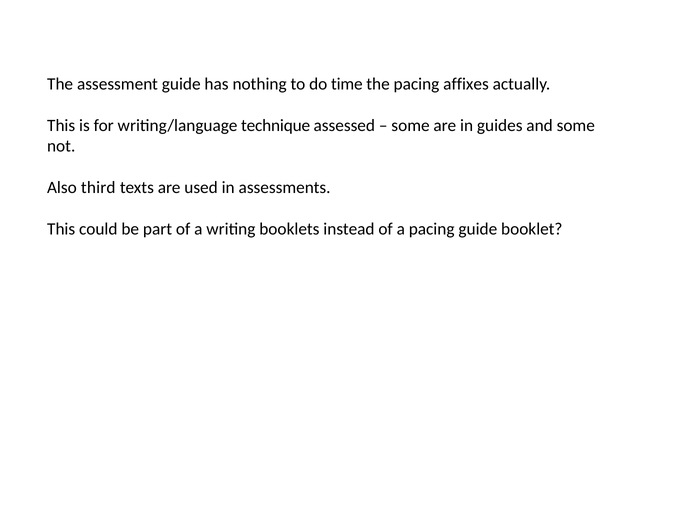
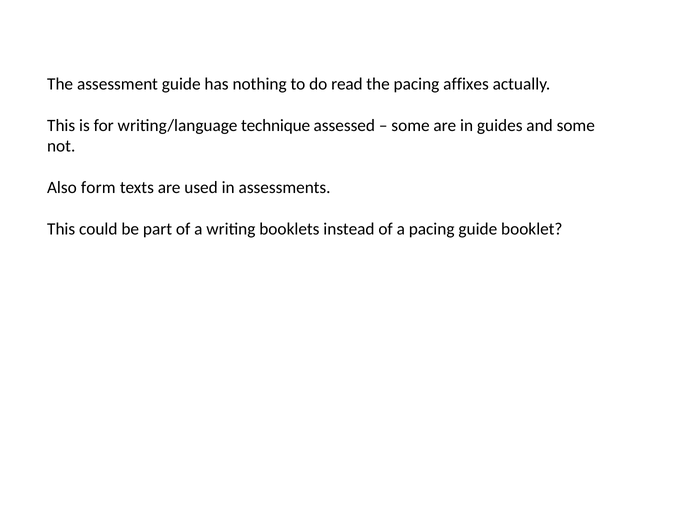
time: time -> read (347, 84)
third: third -> form (98, 188)
